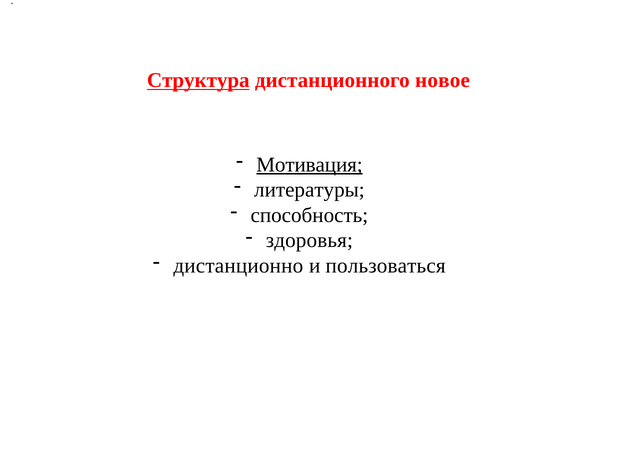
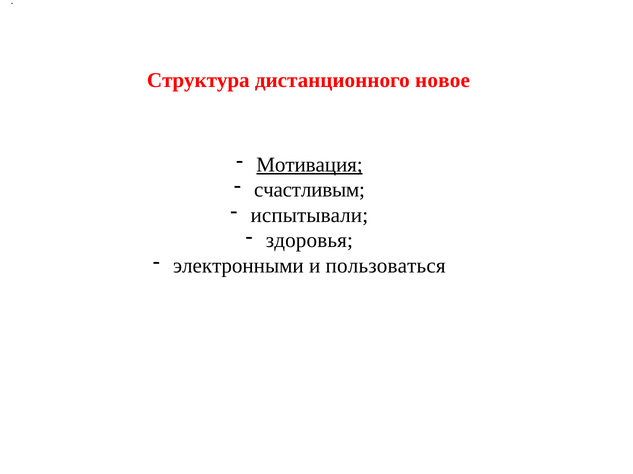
Структура underline: present -> none (198, 81)
литературы: литературы -> счастливым (310, 190)
способность: способность -> испытывали (309, 216)
дистанционно: дистанционно -> электронными (238, 266)
